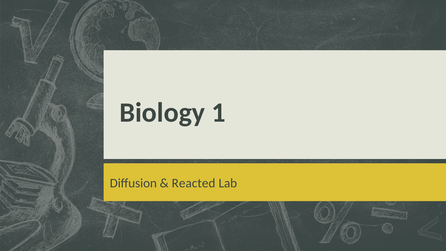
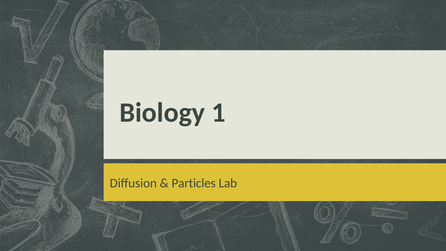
Reacted: Reacted -> Particles (194, 183)
